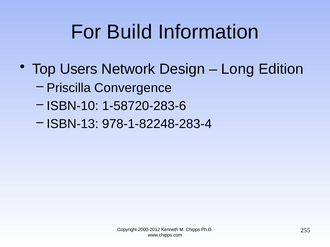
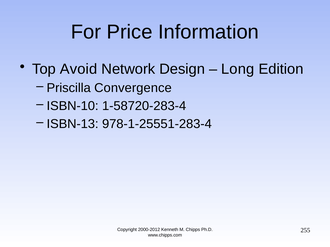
Build: Build -> Price (130, 32)
Users: Users -> Avoid (79, 69)
1-58720-283-6: 1-58720-283-6 -> 1-58720-283-4 (144, 106)
978-1-82248-283-4: 978-1-82248-283-4 -> 978-1-25551-283-4 (157, 124)
